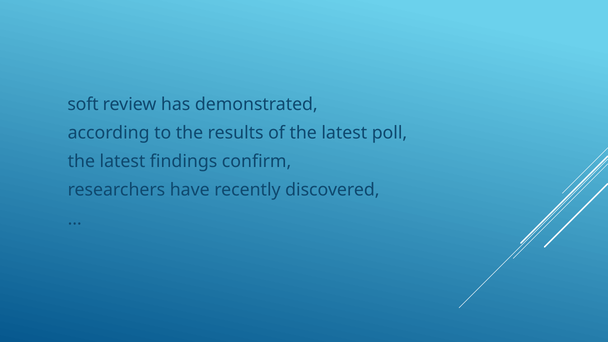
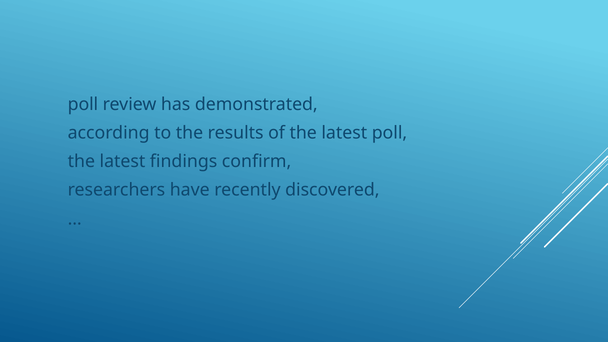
soft: soft -> poll (83, 104)
